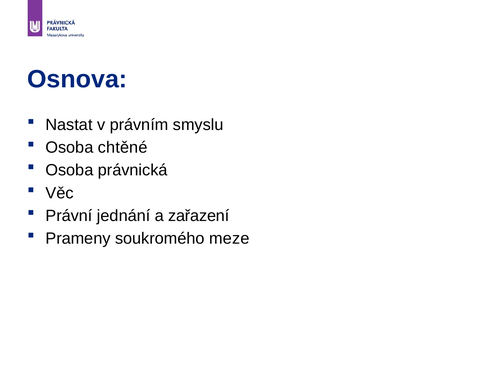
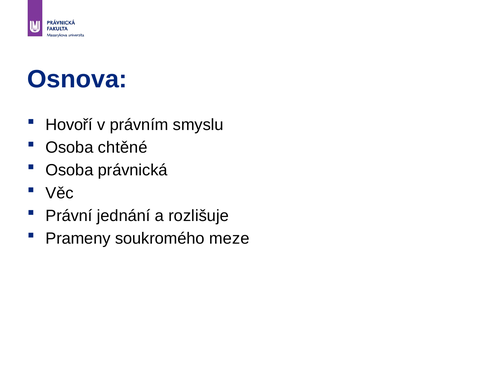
Nastat: Nastat -> Hovoří (69, 125)
zařazení: zařazení -> rozlišuje (199, 216)
